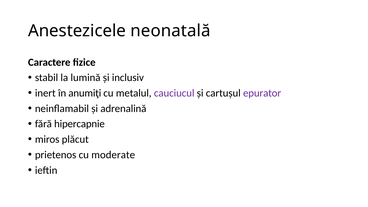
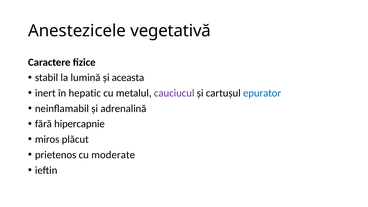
neonatală: neonatală -> vegetativă (171, 31)
inclusiv: inclusiv -> aceasta (128, 78)
anumiţi: anumiţi -> hepatic (85, 93)
epurator colour: purple -> blue (262, 93)
